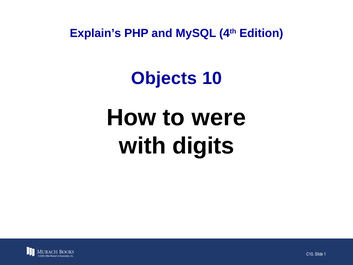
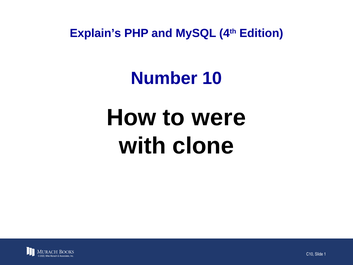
Objects: Objects -> Number (164, 78)
digits: digits -> clone (203, 146)
